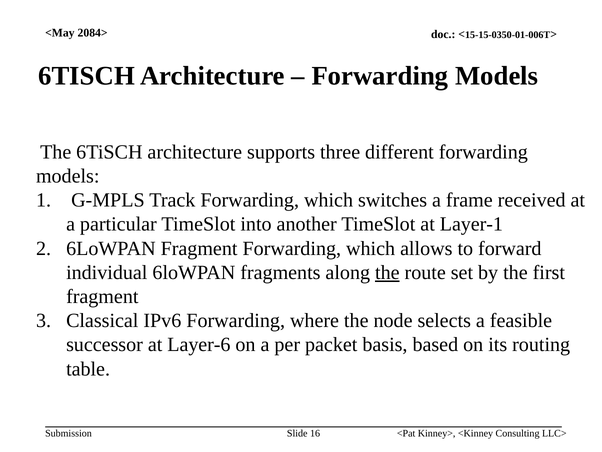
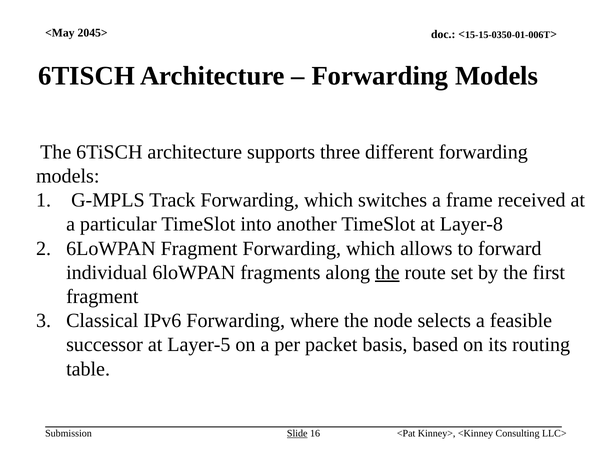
2084>: 2084> -> 2045> (93, 33)
Layer-1: Layer-1 -> Layer-8 (471, 224)
Layer-6: Layer-6 -> Layer-5 (199, 344)
Slide underline: none -> present (297, 433)
